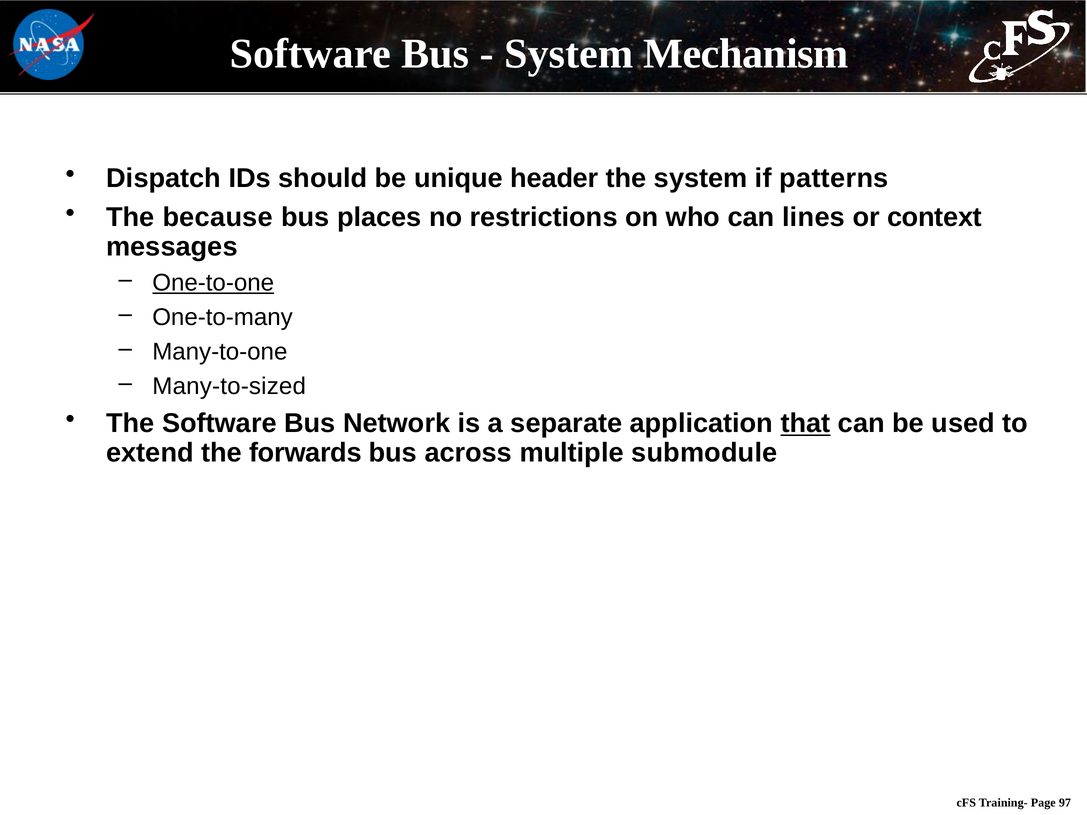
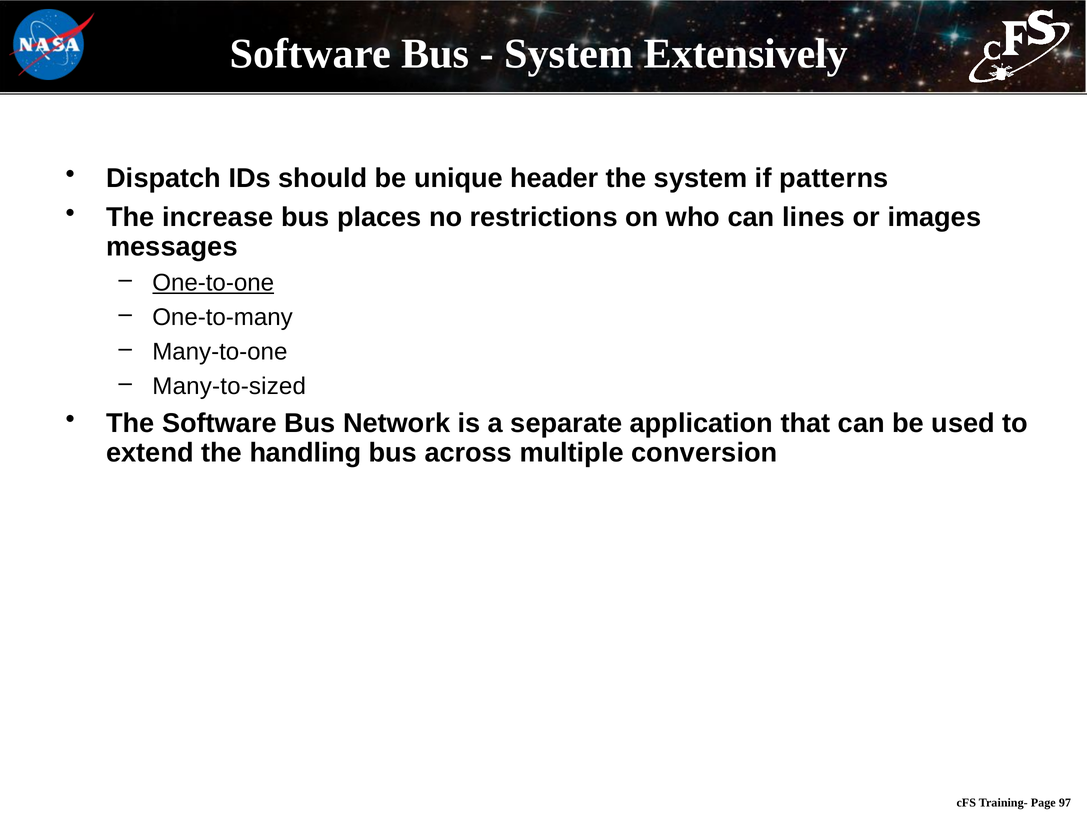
Mechanism: Mechanism -> Extensively (746, 54)
because: because -> increase (218, 217)
context: context -> images (934, 217)
that underline: present -> none (806, 424)
forwards: forwards -> handling (305, 453)
submodule: submodule -> conversion (704, 453)
